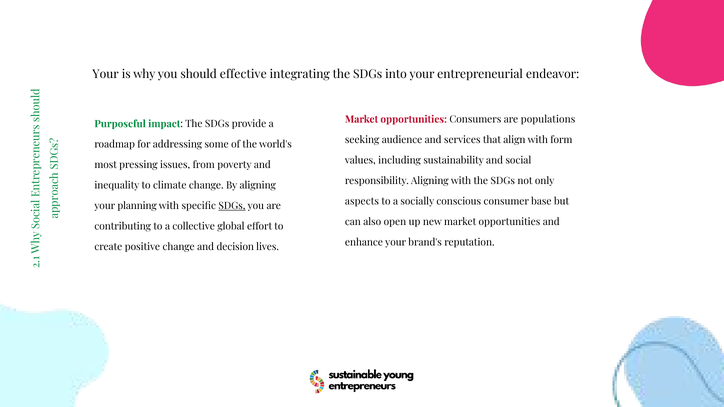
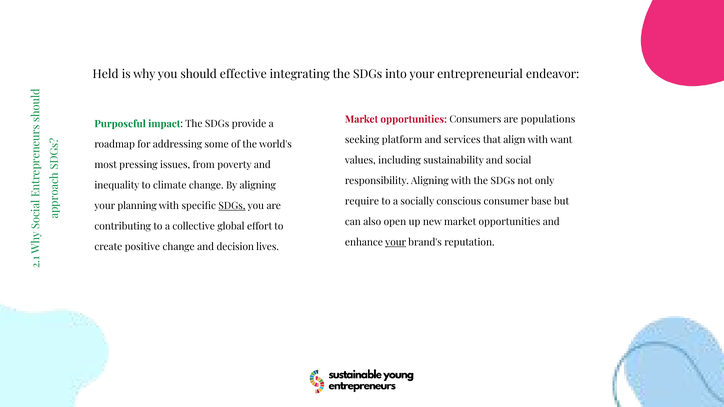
Your: Your -> Held (106, 74)
audience: audience -> platform (402, 140)
form: form -> want (561, 140)
aspects: aspects -> require (362, 201)
your underline: none -> present (396, 242)
